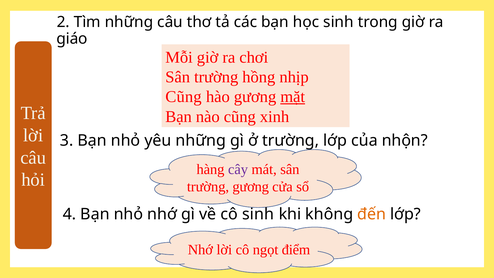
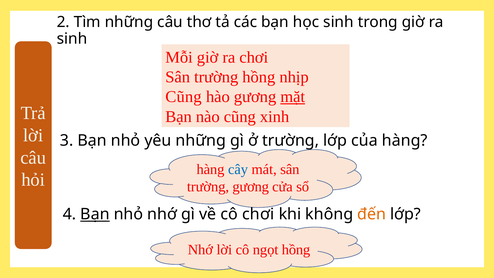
giáo: giáo -> sinh (72, 39)
của nhộn: nhộn -> hàng (405, 140)
cây colour: purple -> blue (238, 169)
Bạn underline: none -> present (95, 214)
cô sinh: sinh -> chơi (258, 214)
ngọt điểm: điểm -> hồng (296, 250)
